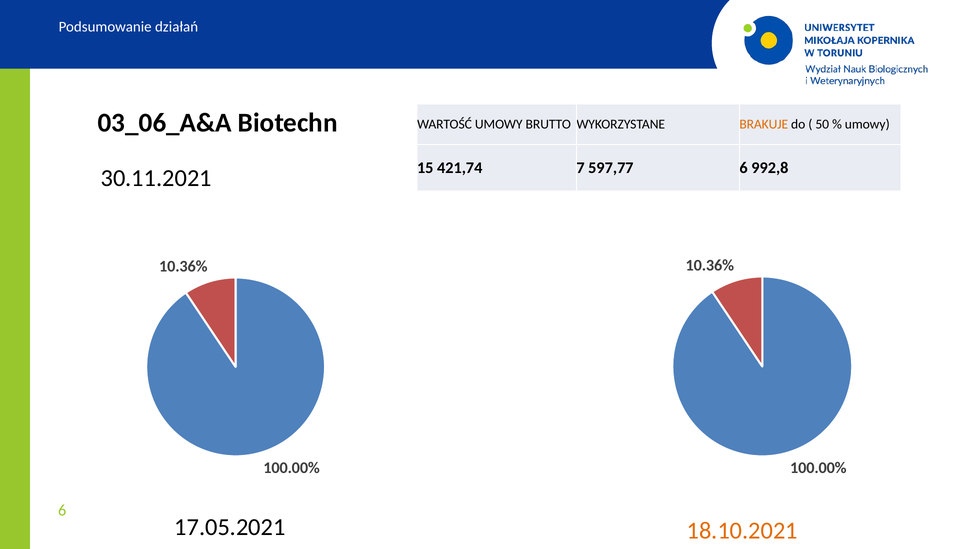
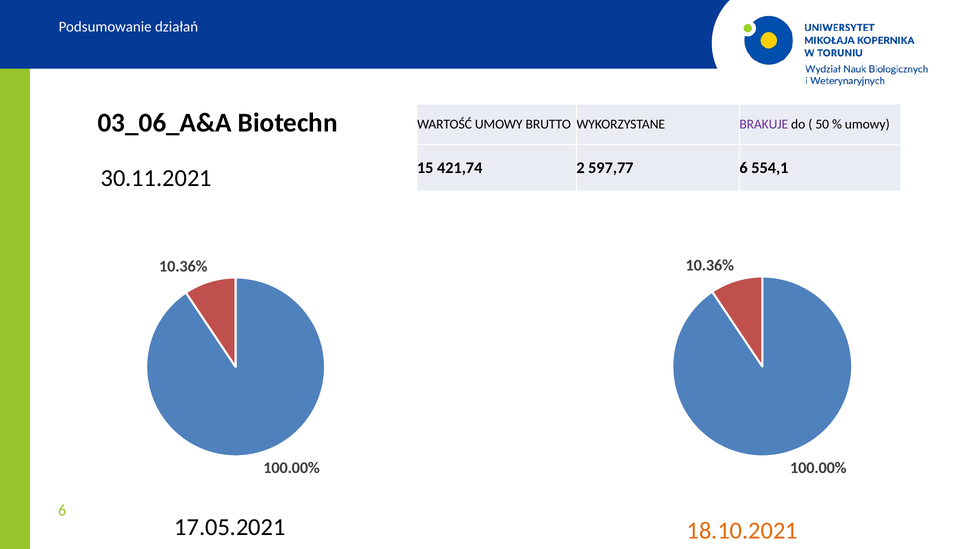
BRAKUJE colour: orange -> purple (764, 124)
7: 7 -> 2 (580, 168)
992,8: 992,8 -> 554,1 (770, 168)
